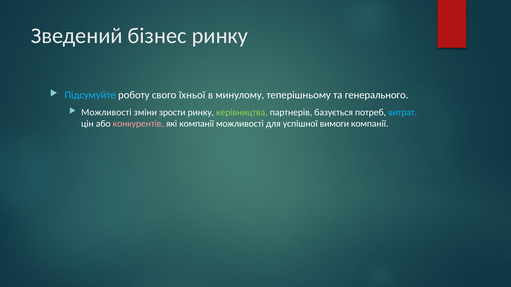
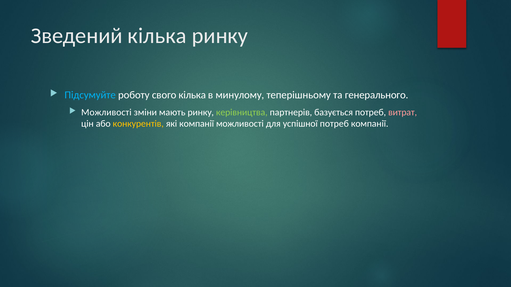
Зведений бізнес: бізнес -> кілька (157, 36)
свого їхньої: їхньої -> кілька (192, 95)
зрости: зрости -> мають (172, 112)
витрат colour: light blue -> pink (403, 112)
конкурентів colour: pink -> yellow (138, 124)
успішної вимоги: вимоги -> потреб (334, 124)
